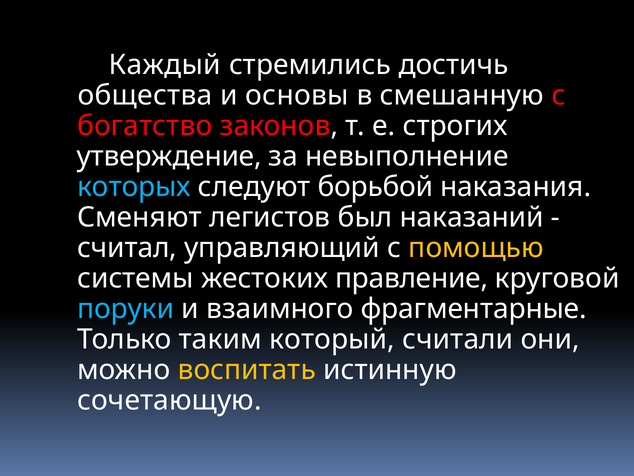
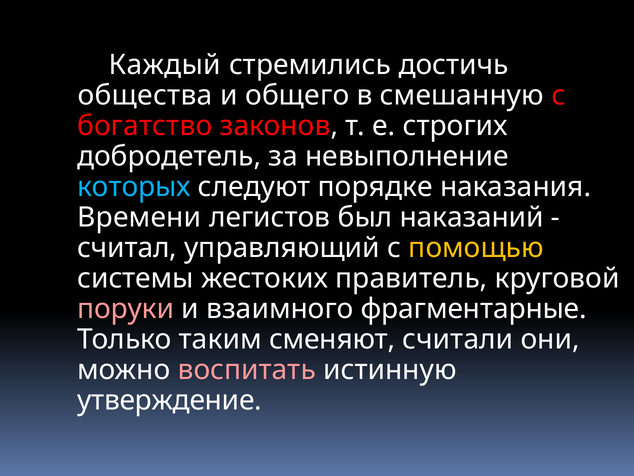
основы: основы -> общего (297, 95)
утверждение: утверждение -> добродетель (169, 156)
борьбой: борьбой -> порядке (375, 187)
Сменяют: Сменяют -> Времени (139, 217)
правление: правление -> правитель (411, 278)
поруки colour: light blue -> pink (126, 309)
который: который -> сменяют (332, 339)
воспитать colour: yellow -> pink (247, 370)
сочетающую: сочетающую -> утверждение (170, 400)
